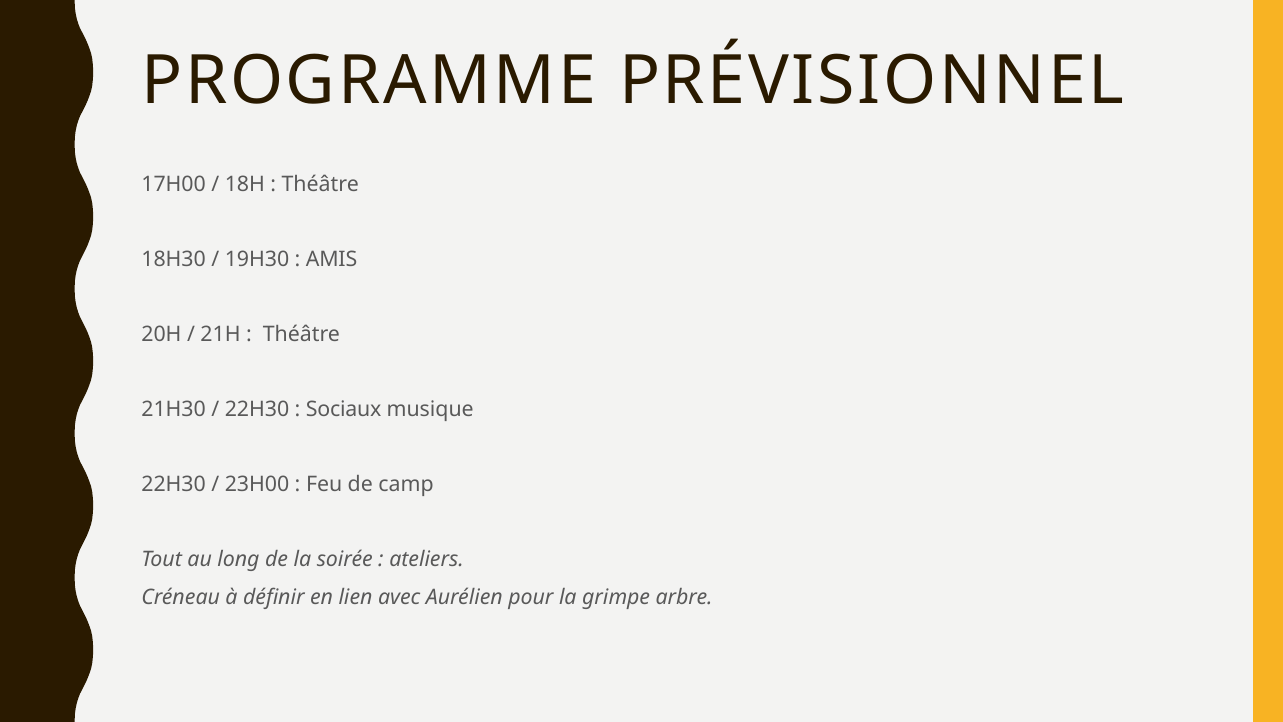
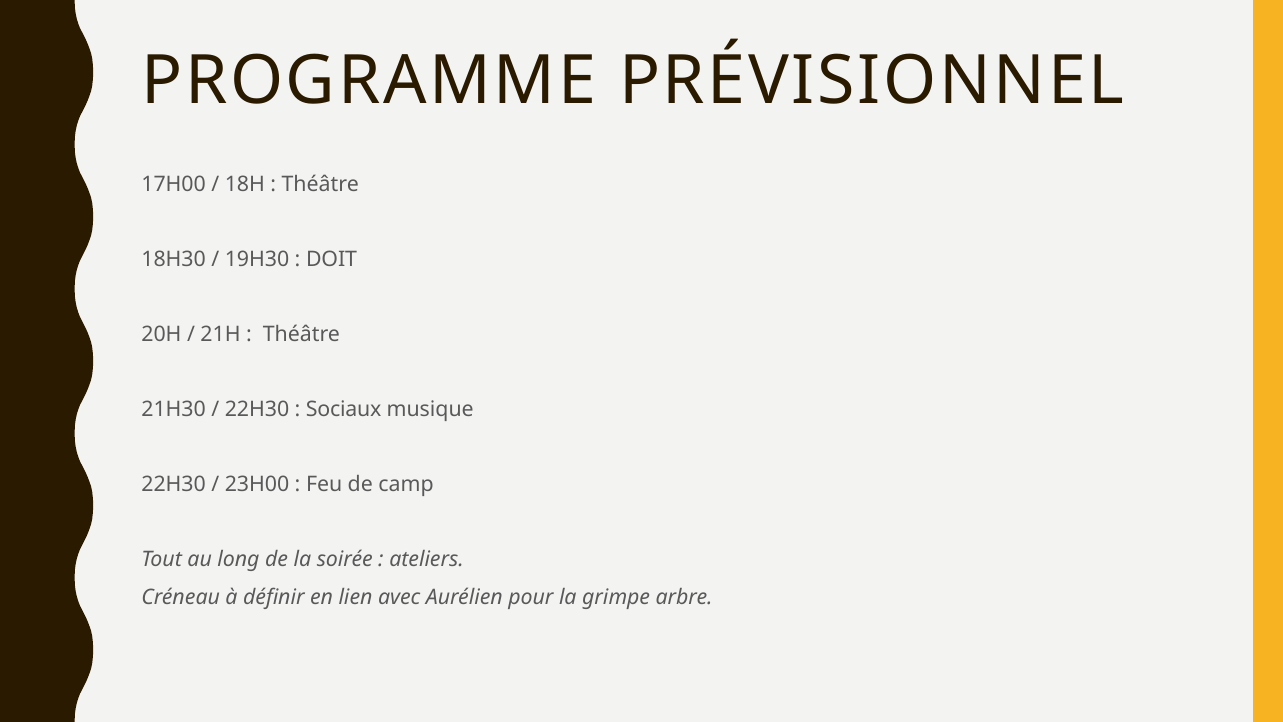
AMIS: AMIS -> DOIT (332, 259)
